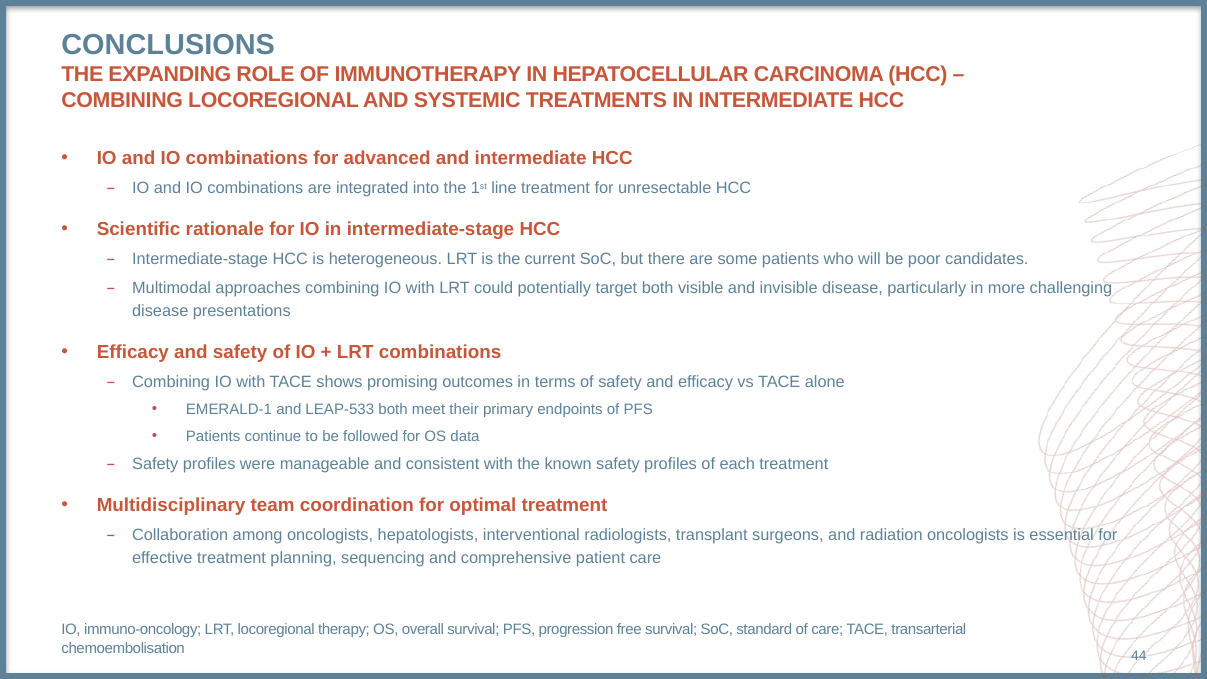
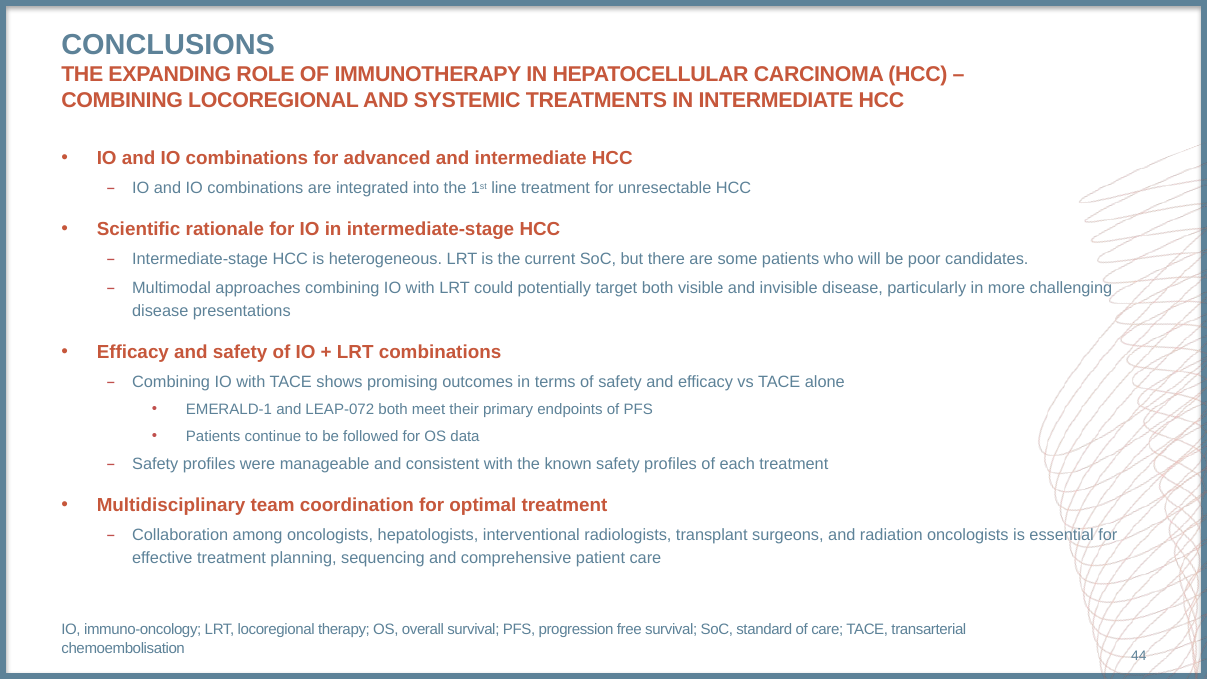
LEAP-533: LEAP-533 -> LEAP-072 (340, 409)
